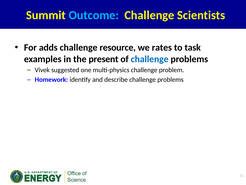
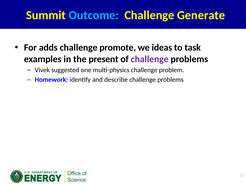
Scientists: Scientists -> Generate (201, 15)
resource: resource -> promote (118, 47)
rates: rates -> ideas (162, 47)
challenge colour: blue -> purple (150, 59)
